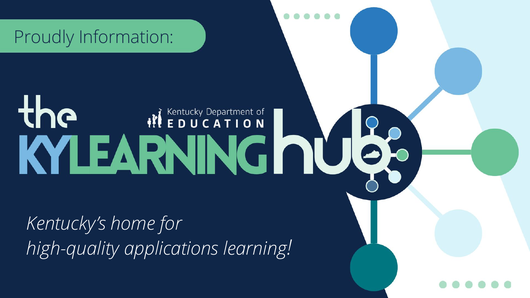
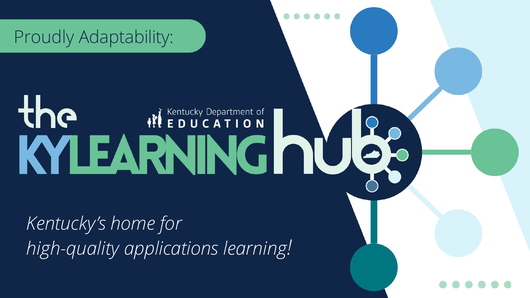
Information: Information -> Adaptability (126, 38)
